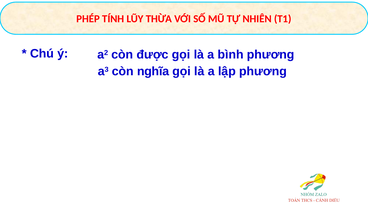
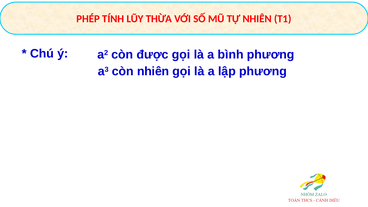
còn nghĩa: nghĩa -> nhiên (153, 71)
